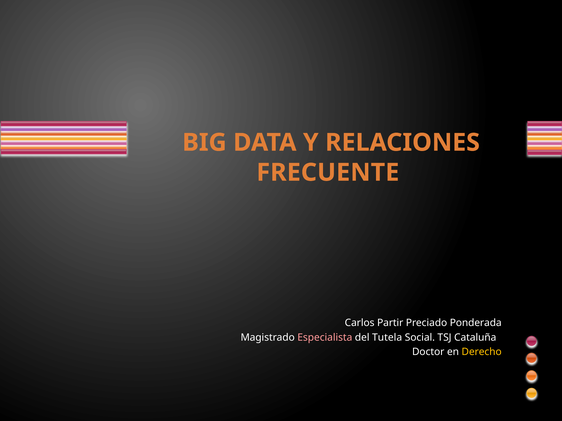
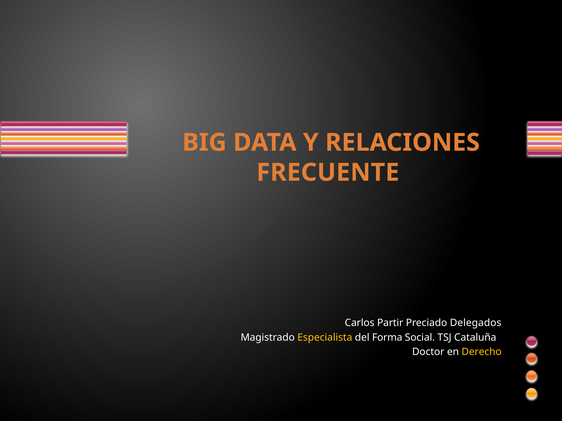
Ponderada: Ponderada -> Delegados (476, 323)
Especialista colour: pink -> yellow (325, 338)
Tutela: Tutela -> Forma (387, 338)
